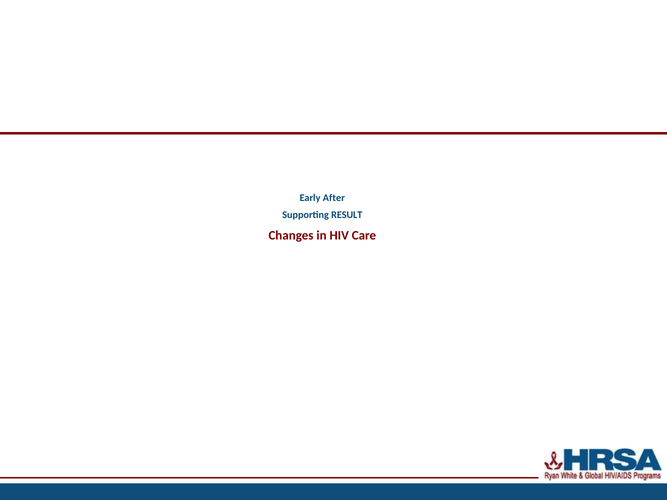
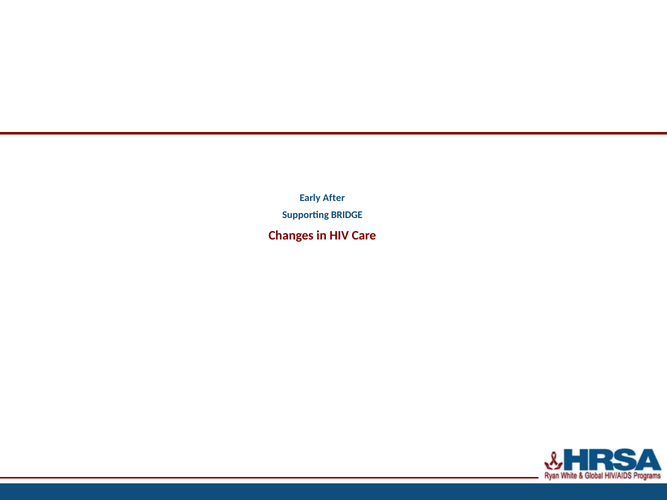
RESULT: RESULT -> BRIDGE (347, 215)
